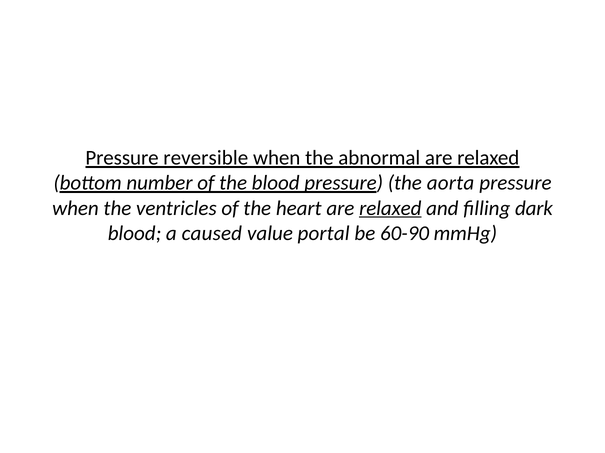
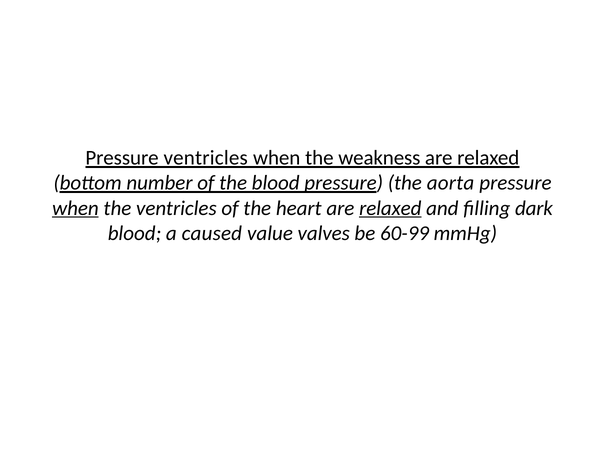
Pressure reversible: reversible -> ventricles (206, 158)
abnormal: abnormal -> weakness (379, 158)
when underline: none -> present (76, 208)
portal: portal -> valves (324, 234)
60-90: 60-90 -> 60-99 (405, 234)
